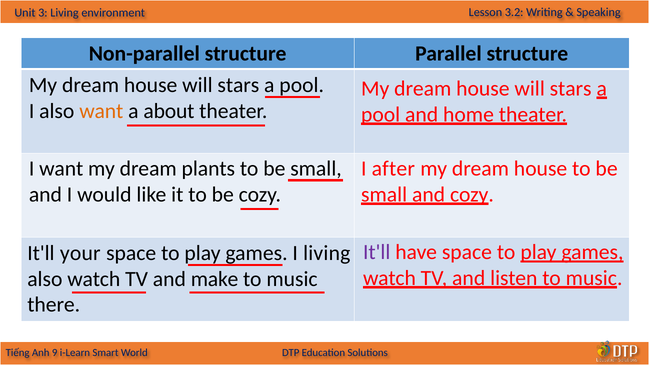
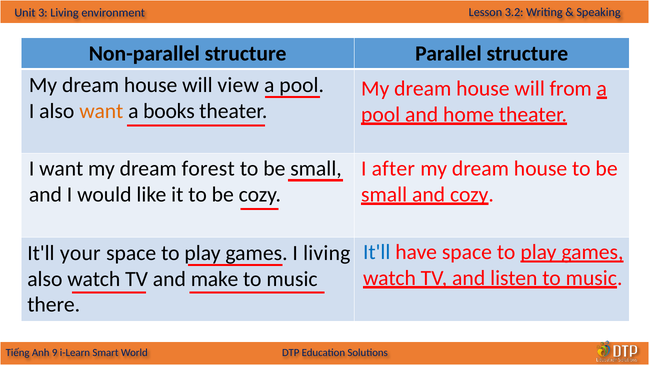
stars: stars -> view (238, 85)
stars: stars -> from (571, 89)
about: about -> books (169, 111)
plants: plants -> forest (208, 168)
It'll colour: purple -> blue (377, 252)
